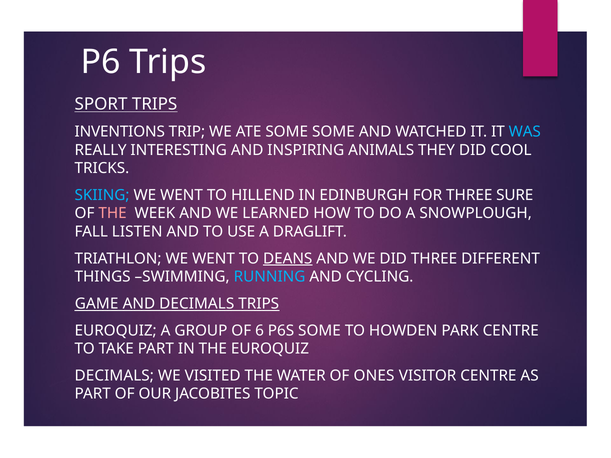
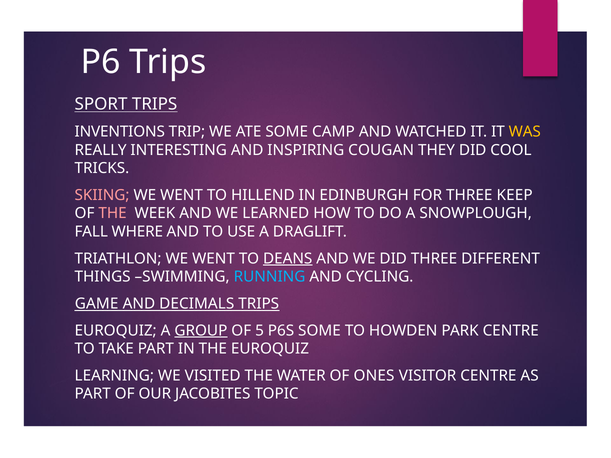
SOME SOME: SOME -> CAMP (333, 132)
WAS colour: light blue -> yellow (525, 132)
ANIMALS: ANIMALS -> COUGAN (381, 150)
SKIING colour: light blue -> pink (102, 195)
SURE: SURE -> KEEP (515, 195)
LISTEN: LISTEN -> WHERE (137, 232)
GROUP underline: none -> present (201, 331)
6: 6 -> 5 (260, 331)
DECIMALS: DECIMALS -> LEARNING (114, 376)
